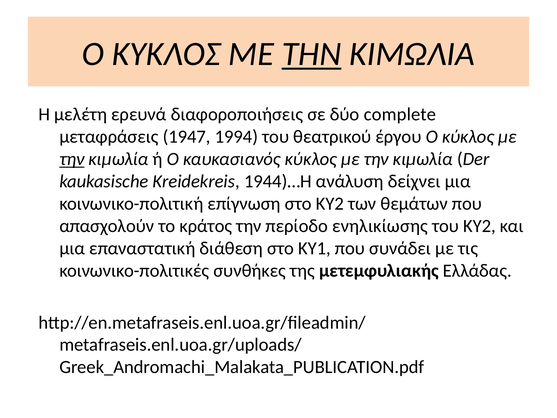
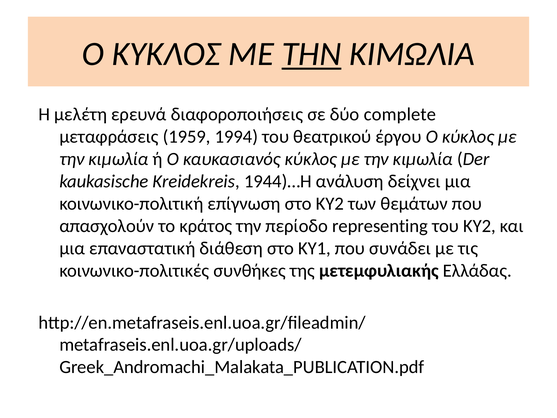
1947: 1947 -> 1959 (187, 137)
την underline: present -> none (72, 159)
ενηλικίωσης: ενηλικίωσης -> representing (380, 226)
